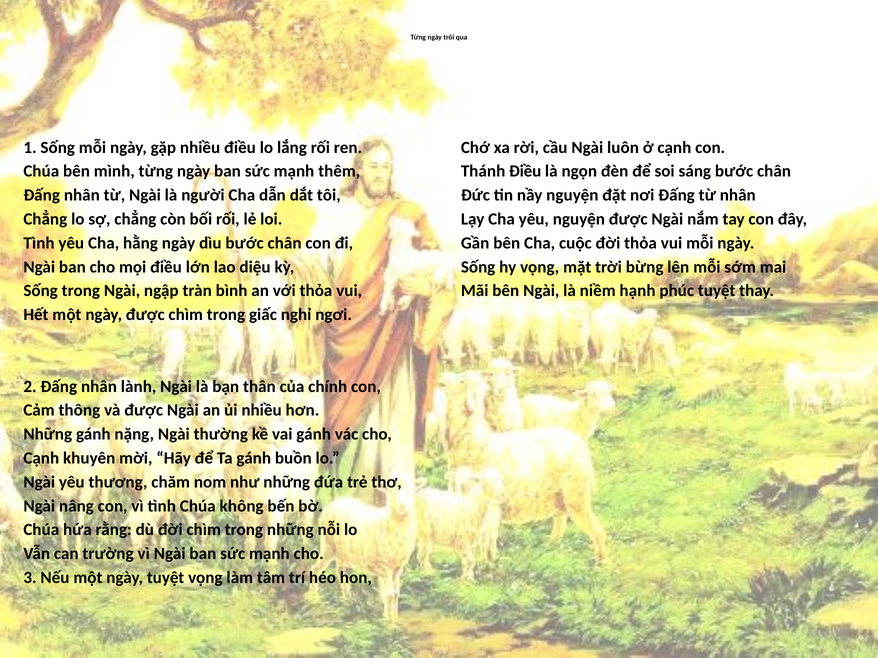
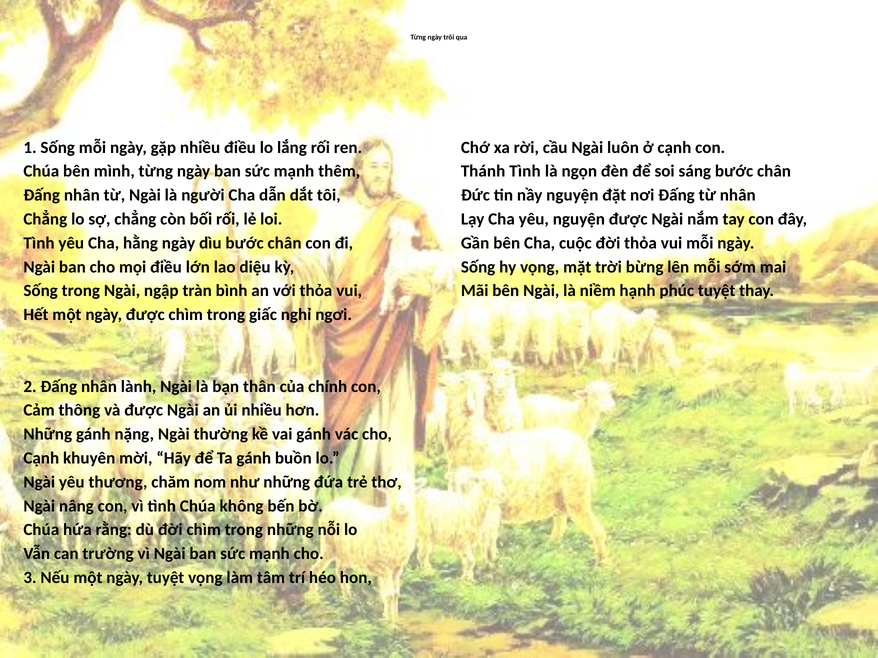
Thánh Điều: Điều -> Tình (525, 171)
